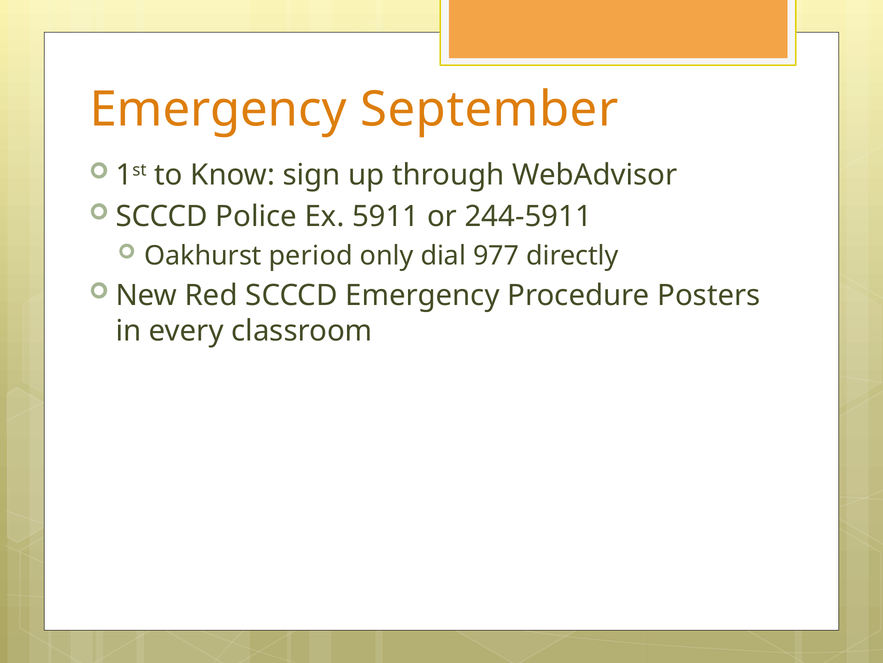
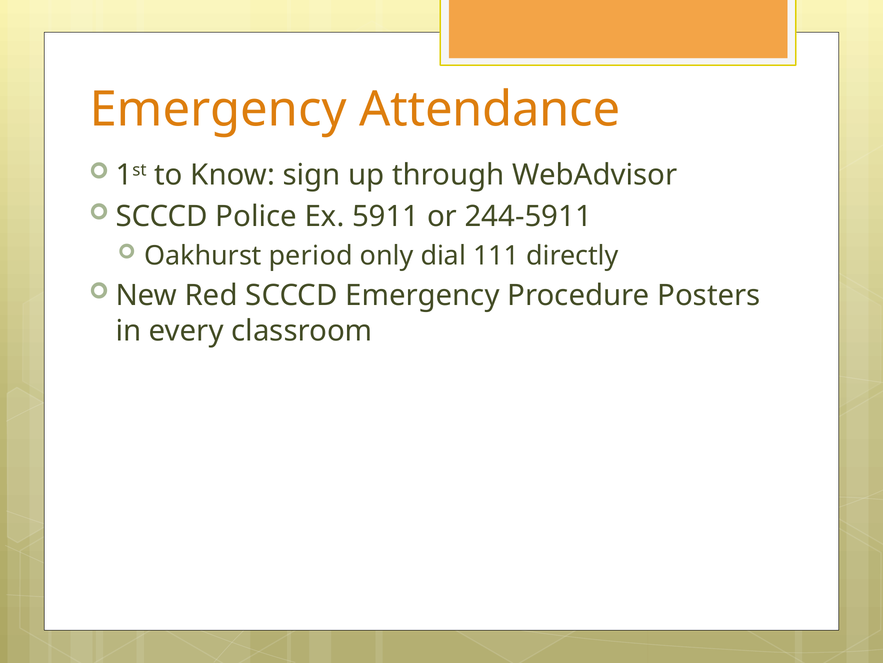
September: September -> Attendance (490, 109)
977: 977 -> 111 (496, 255)
